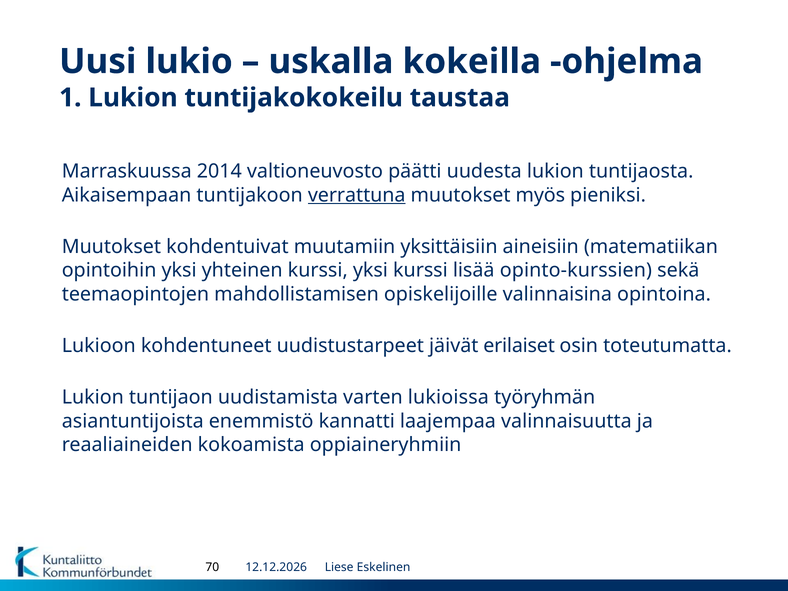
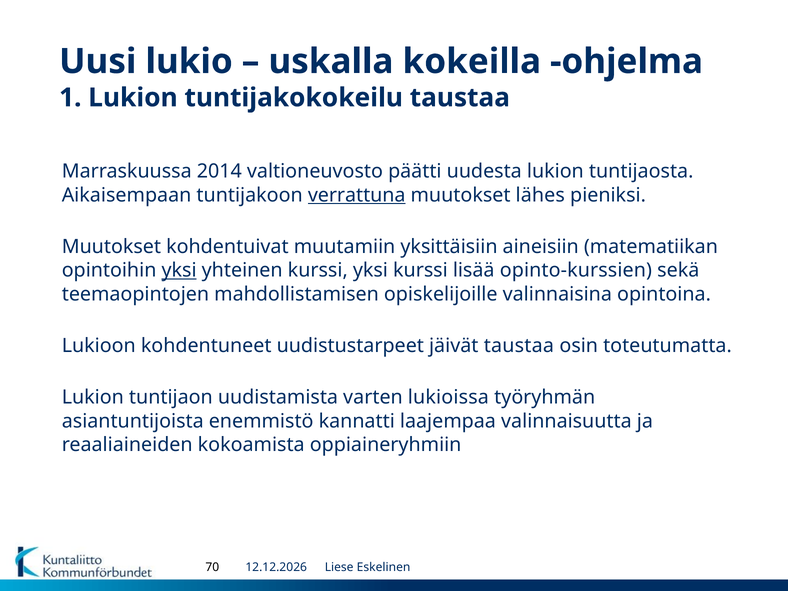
myös: myös -> lähes (540, 195)
yksi underline: none -> present (179, 270)
jäivät erilaiset: erilaiset -> taustaa (519, 346)
